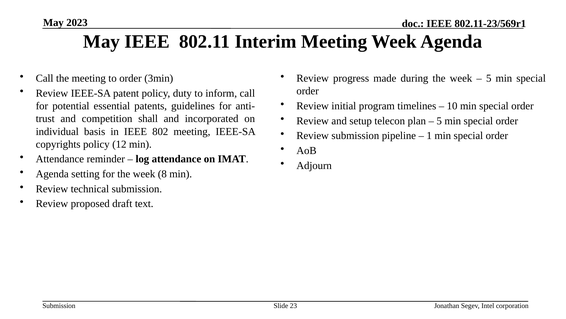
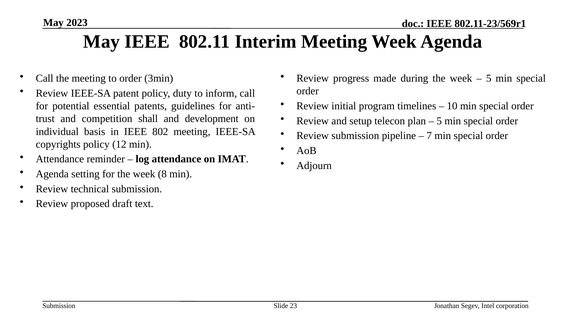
incorporated: incorporated -> development (212, 118)
1: 1 -> 7 (429, 135)
